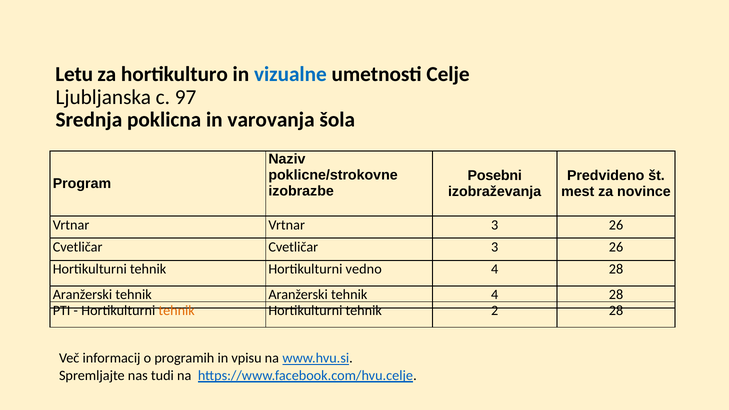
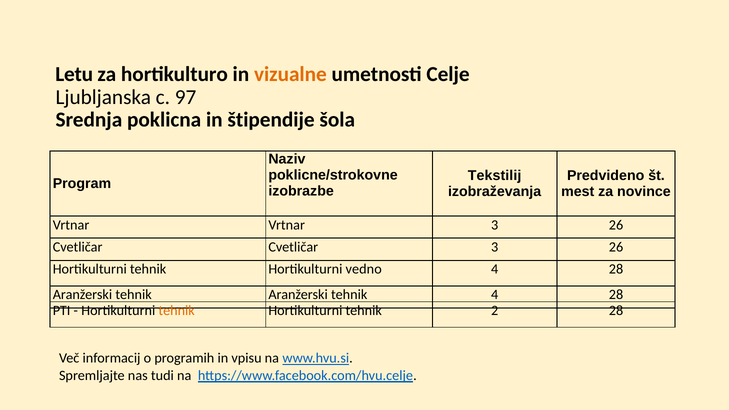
vizualne colour: blue -> orange (290, 74)
varovanja: varovanja -> štipendije (271, 120)
Posebni: Posebni -> Tekstilij (495, 176)
